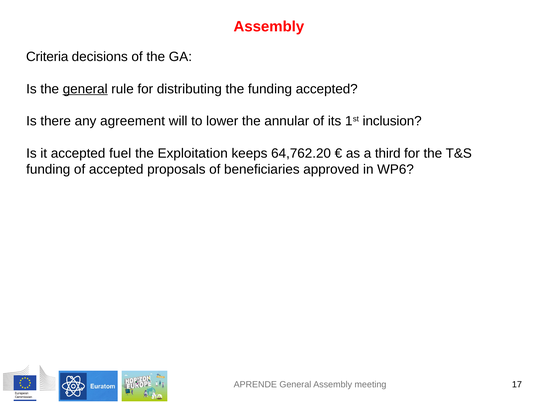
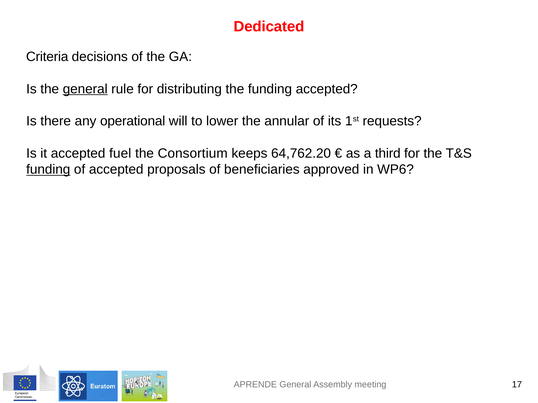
Assembly: Assembly -> Dedicated (269, 27)
agreement: agreement -> operational (133, 121)
inclusion: inclusion -> requests (392, 121)
Exploitation: Exploitation -> Consortium (193, 154)
funding underline: none -> present (48, 170)
